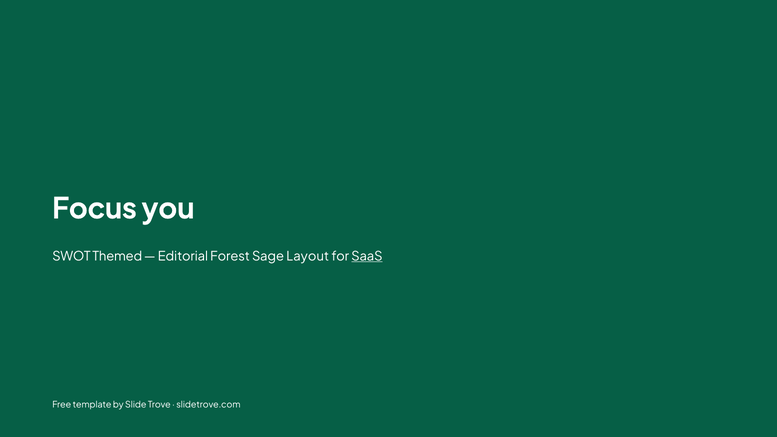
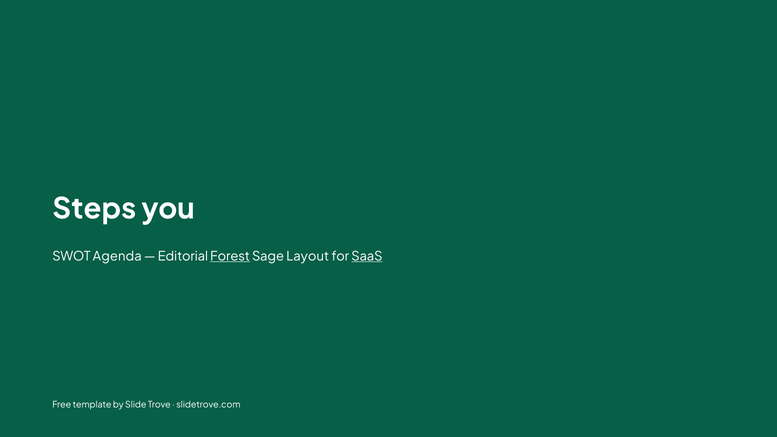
Focus: Focus -> Steps (94, 209)
Themed: Themed -> Agenda (117, 256)
Forest underline: none -> present (230, 256)
